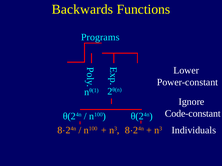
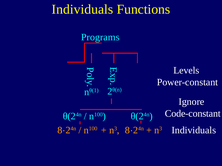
Backwards: Backwards -> Individuals (82, 9)
Lower: Lower -> Levels (186, 71)
